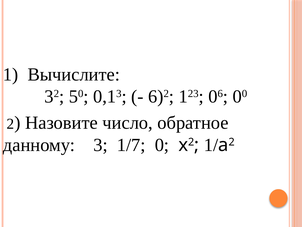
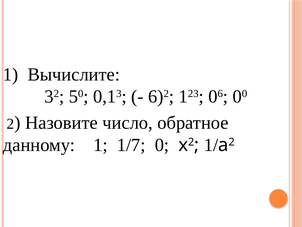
данному 3: 3 -> 1 (101, 145)
